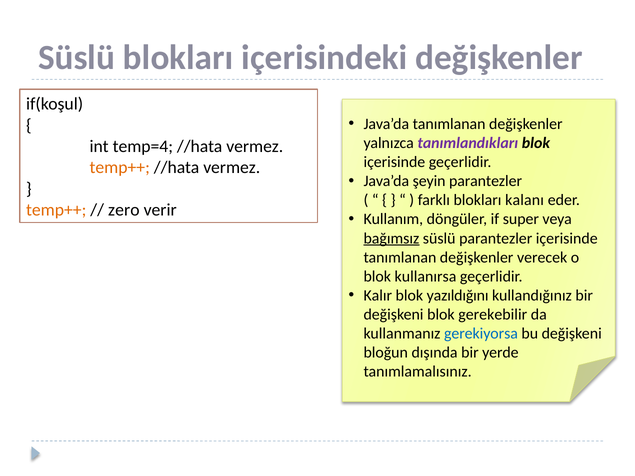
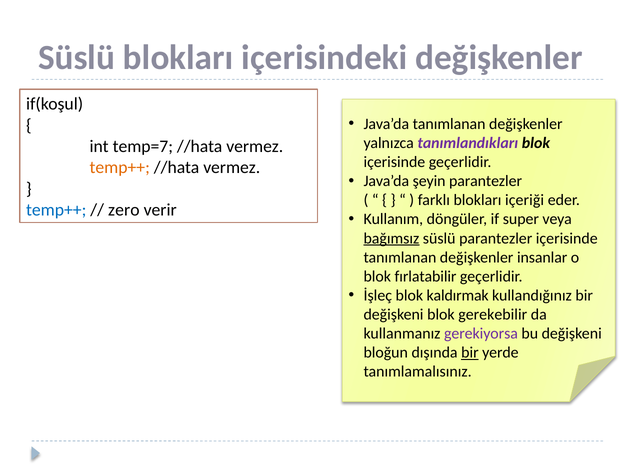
temp=4: temp=4 -> temp=7 (143, 147)
kalanı: kalanı -> içeriği (525, 200)
temp++ colour: orange -> blue (56, 210)
verecek: verecek -> insanlar (542, 257)
kullanırsa: kullanırsa -> fırlatabilir (426, 277)
Kalır: Kalır -> İşleç (378, 296)
yazıldığını: yazıldığını -> kaldırmak (458, 296)
gerekiyorsa colour: blue -> purple (481, 334)
bir underline: none -> present (470, 353)
